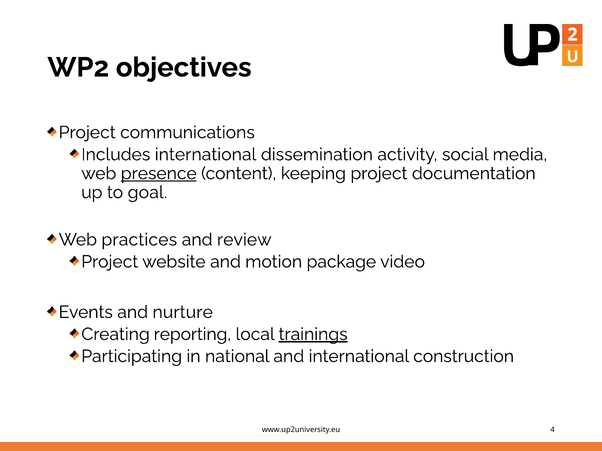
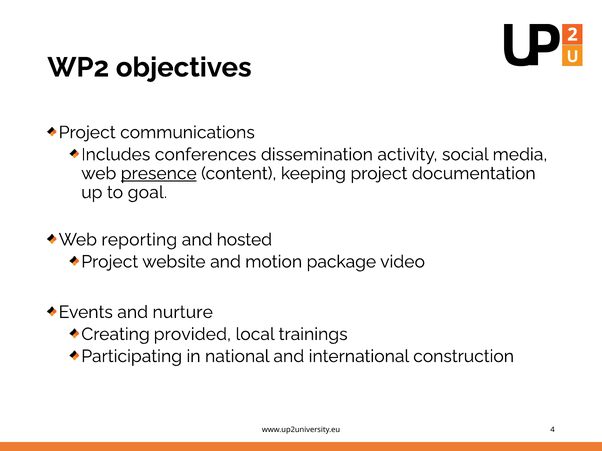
Includes international: international -> conferences (206, 155)
practices: practices -> reporting (139, 240)
review: review -> hosted (244, 240)
reporting: reporting -> provided (192, 335)
trainings underline: present -> none (313, 335)
